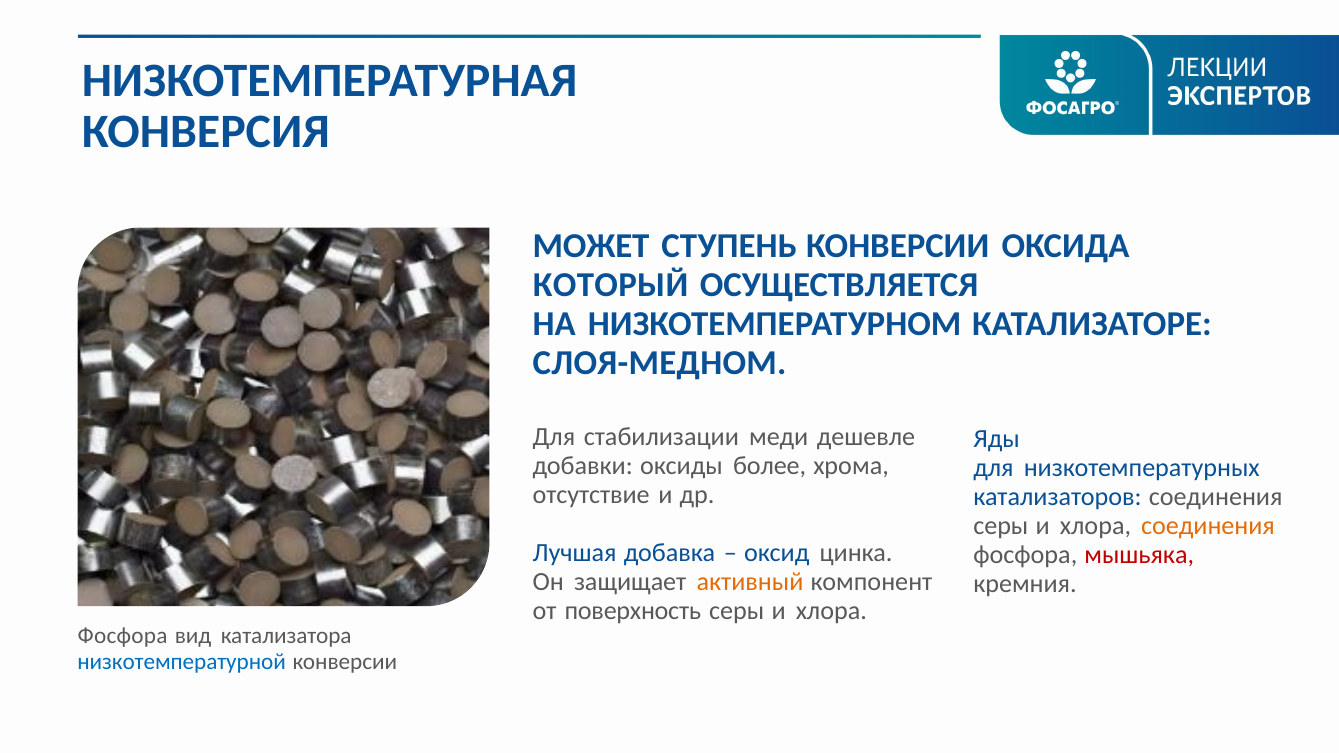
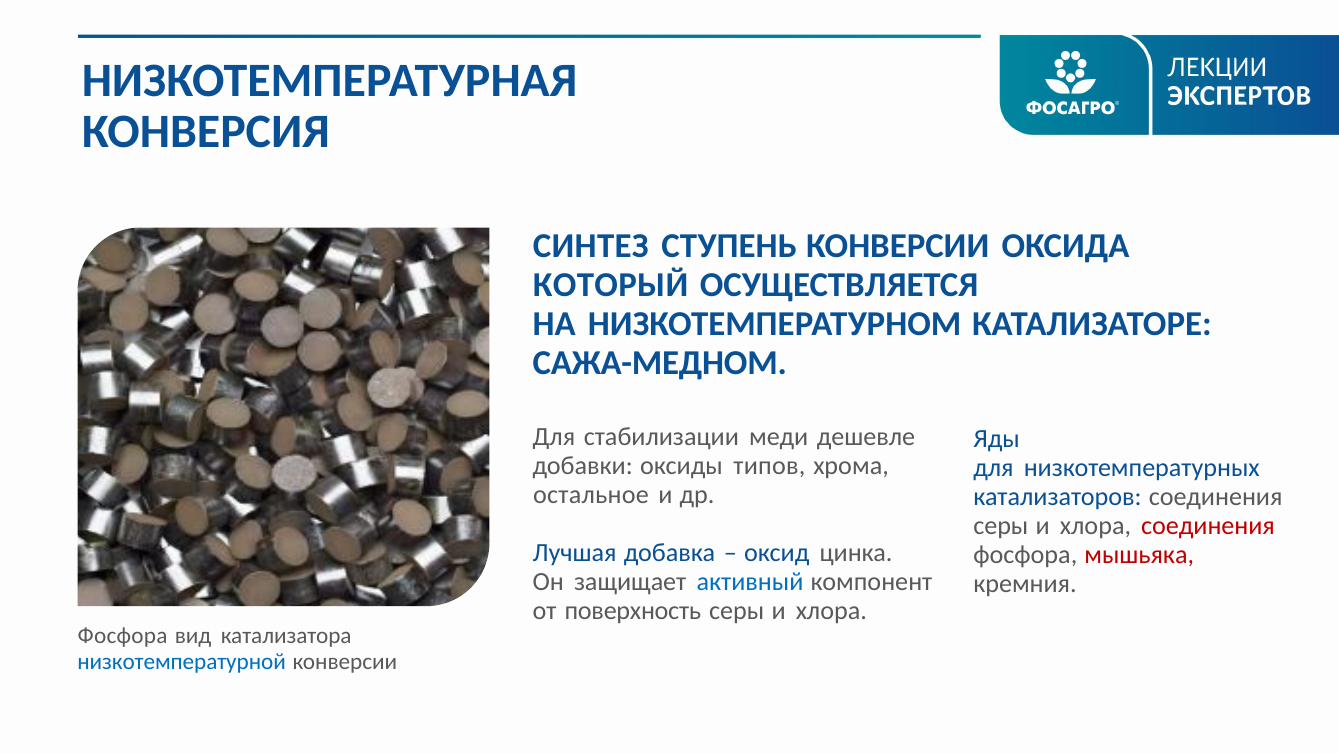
МОЖЕТ: МОЖЕТ -> СИНТЕЗ (591, 246)
СЛОЯ-МЕДНОМ: СЛОЯ-МЕДНОМ -> САЖА-МЕДНОМ (660, 363)
более: более -> типов (769, 466)
отсутствие: отсутствие -> остальное (591, 495)
соединения colour: orange -> red (1208, 526)
активный colour: orange -> blue (750, 582)
